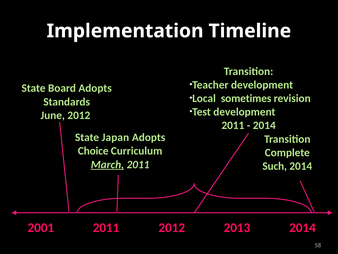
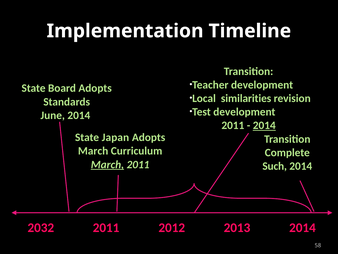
sometimes: sometimes -> similarities (246, 98)
June 2012: 2012 -> 2014 (79, 115)
2014 underline: none -> present (264, 125)
Choice: Choice -> March (93, 151)
2001: 2001 -> 2032 (41, 227)
